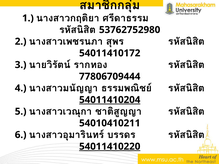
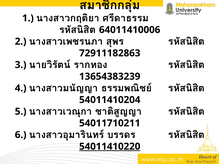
53762752980: 53762752980 -> 64011410006 (130, 30)
54011410172: 54011410172 -> 72911182863 (110, 53)
77806709444: 77806709444 -> 13654383239 (110, 77)
54011410204 underline: present -> none (110, 100)
54010410211: 54010410211 -> 54011710211 (110, 123)
